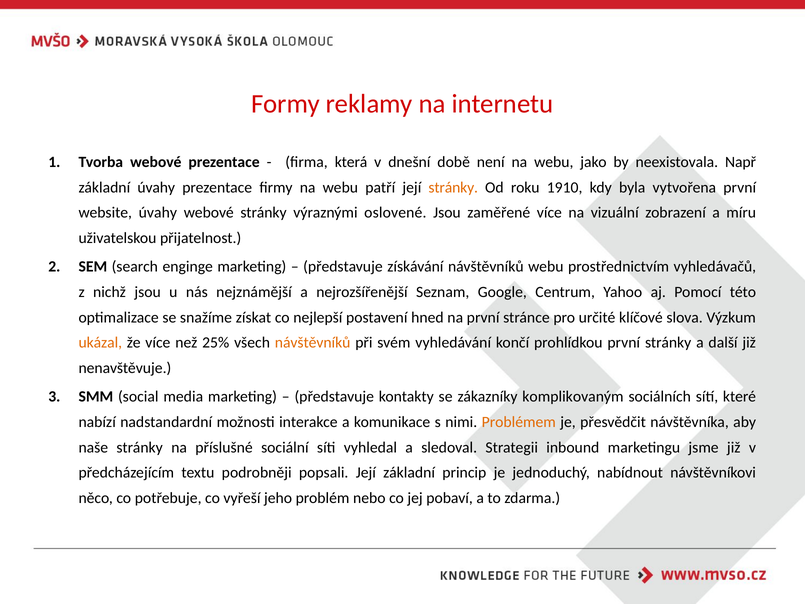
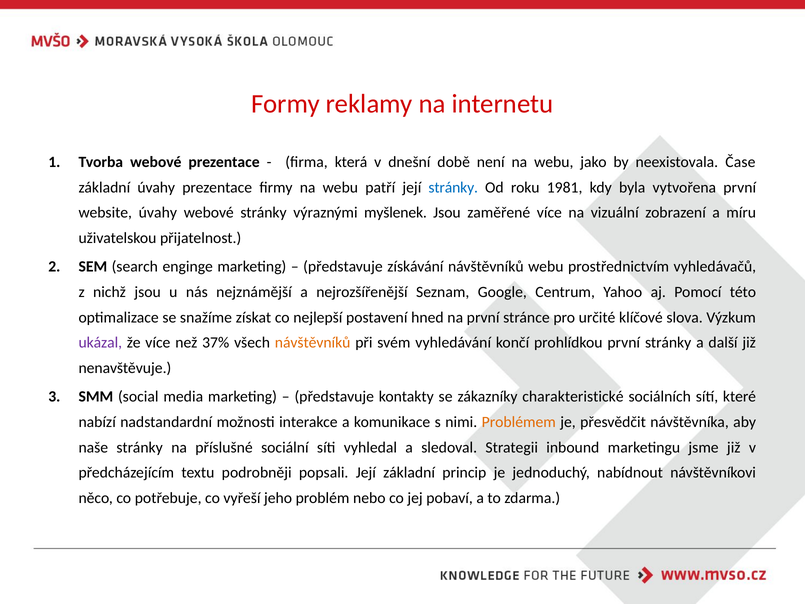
Např: Např -> Čase (740, 162)
stránky colour: orange -> blue (453, 187)
1910: 1910 -> 1981 (565, 187)
oslovené: oslovené -> myšlenek (396, 213)
ukázal colour: orange -> purple (100, 343)
25%: 25% -> 37% (216, 343)
komplikovaným: komplikovaným -> charakteristické (573, 397)
